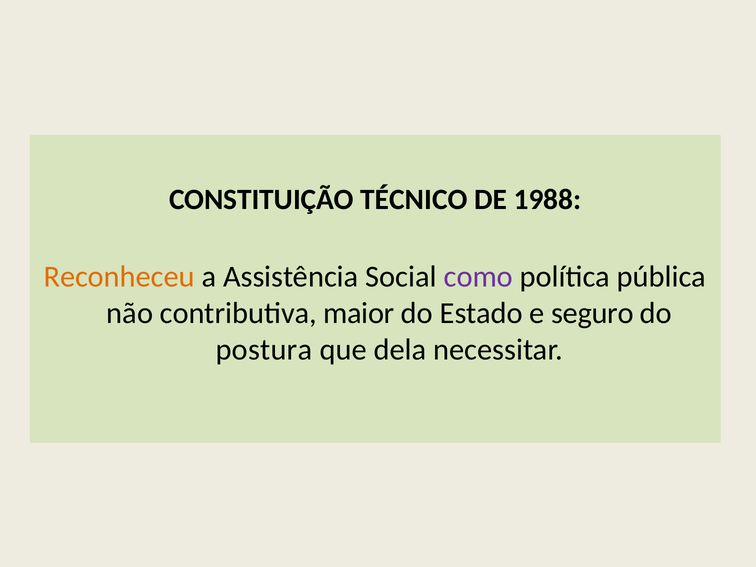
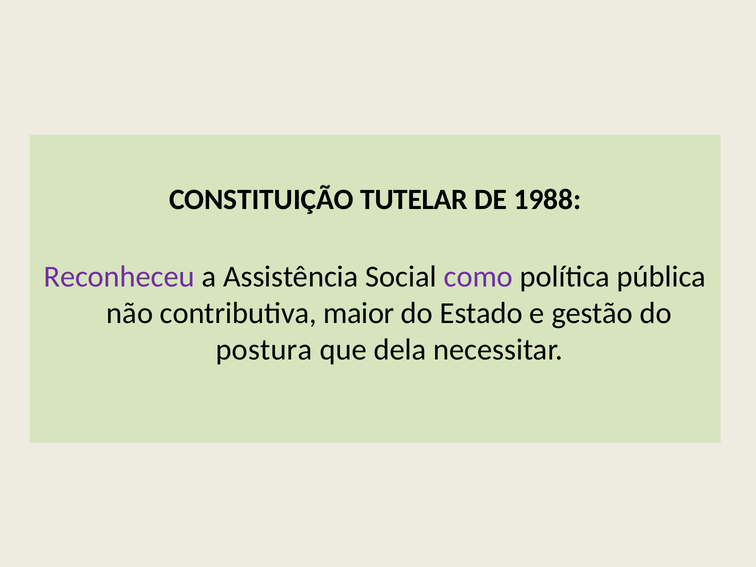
TÉCNICO: TÉCNICO -> TUTELAR (414, 199)
Reconheceu colour: orange -> purple (119, 277)
seguro: seguro -> gestão (592, 313)
